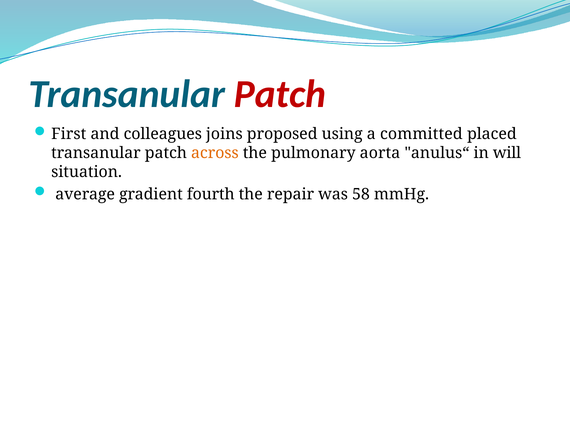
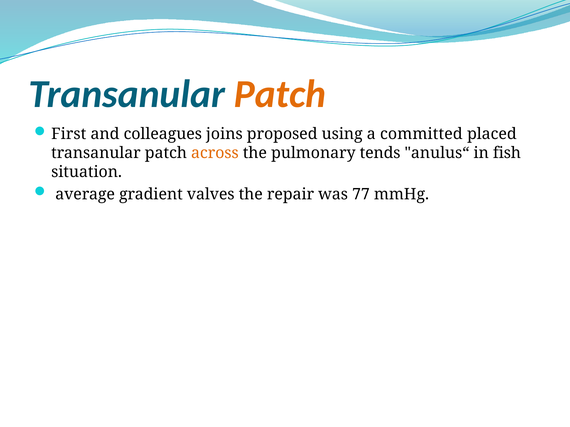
Patch colour: red -> orange (280, 94)
aorta: aorta -> tends (380, 153)
will: will -> fish (507, 153)
fourth: fourth -> valves (211, 194)
58: 58 -> 77 (361, 194)
